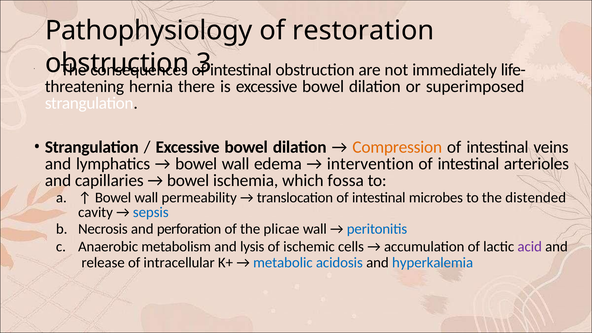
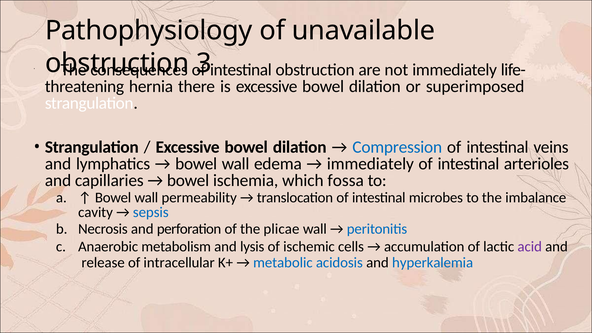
restoration: restoration -> unavailable (363, 31)
Compression colour: orange -> blue (397, 147)
intervention: intervention -> immediately (370, 164)
distended: distended -> imbalance (536, 197)
